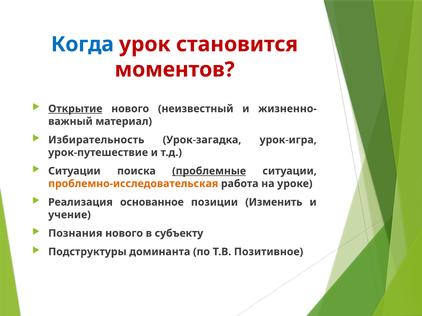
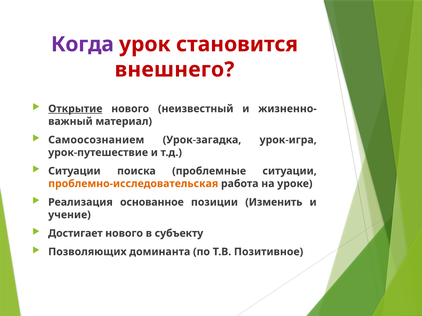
Когда colour: blue -> purple (82, 44)
моментов: моментов -> внешнего (174, 70)
Избирательность: Избирательность -> Самоосознанием (96, 140)
проблемные underline: present -> none (209, 171)
Познания: Познания -> Достигает (75, 234)
Подструктуры: Подструктуры -> Позволяющих (87, 252)
